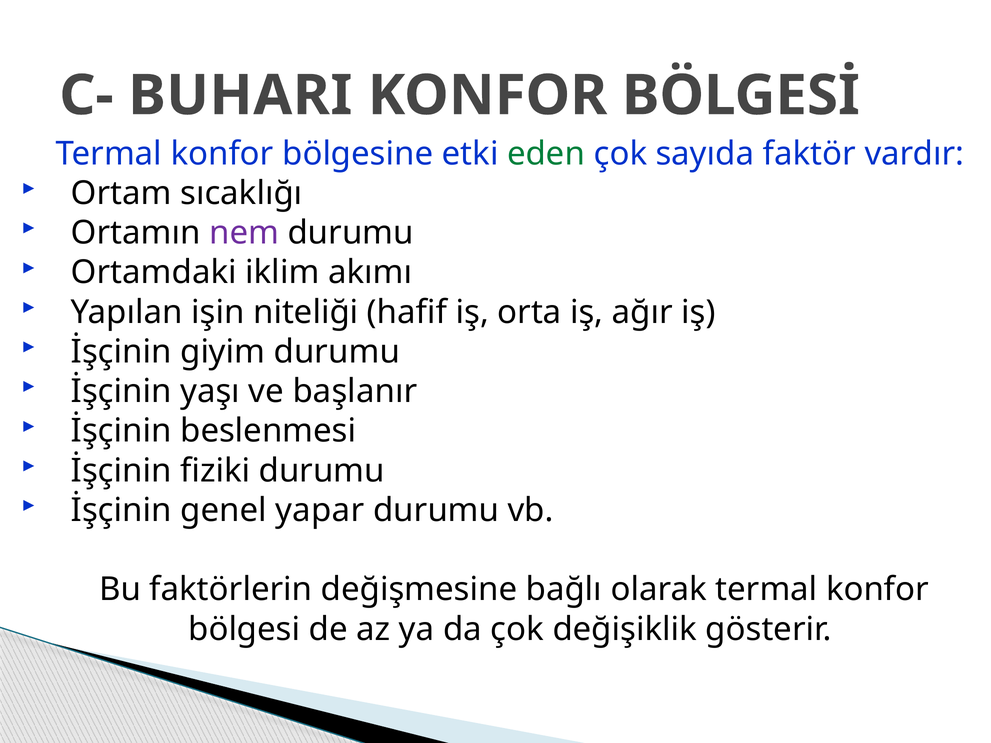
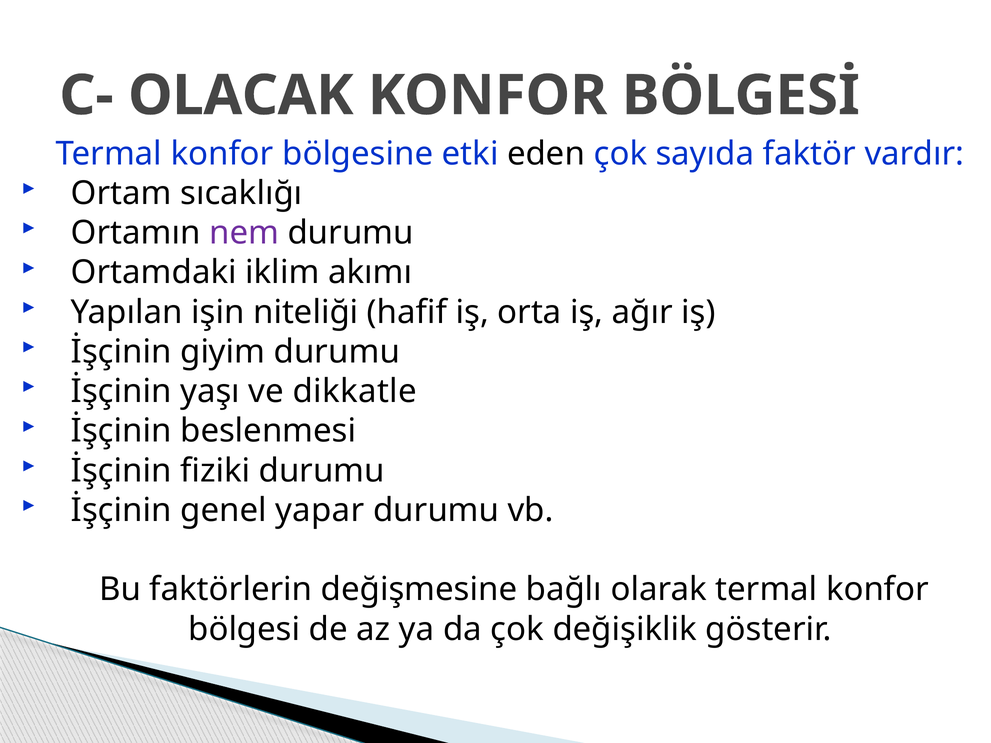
BUHARI: BUHARI -> OLACAK (241, 96)
eden colour: green -> black (546, 154)
başlanır: başlanır -> dikkatle (355, 392)
